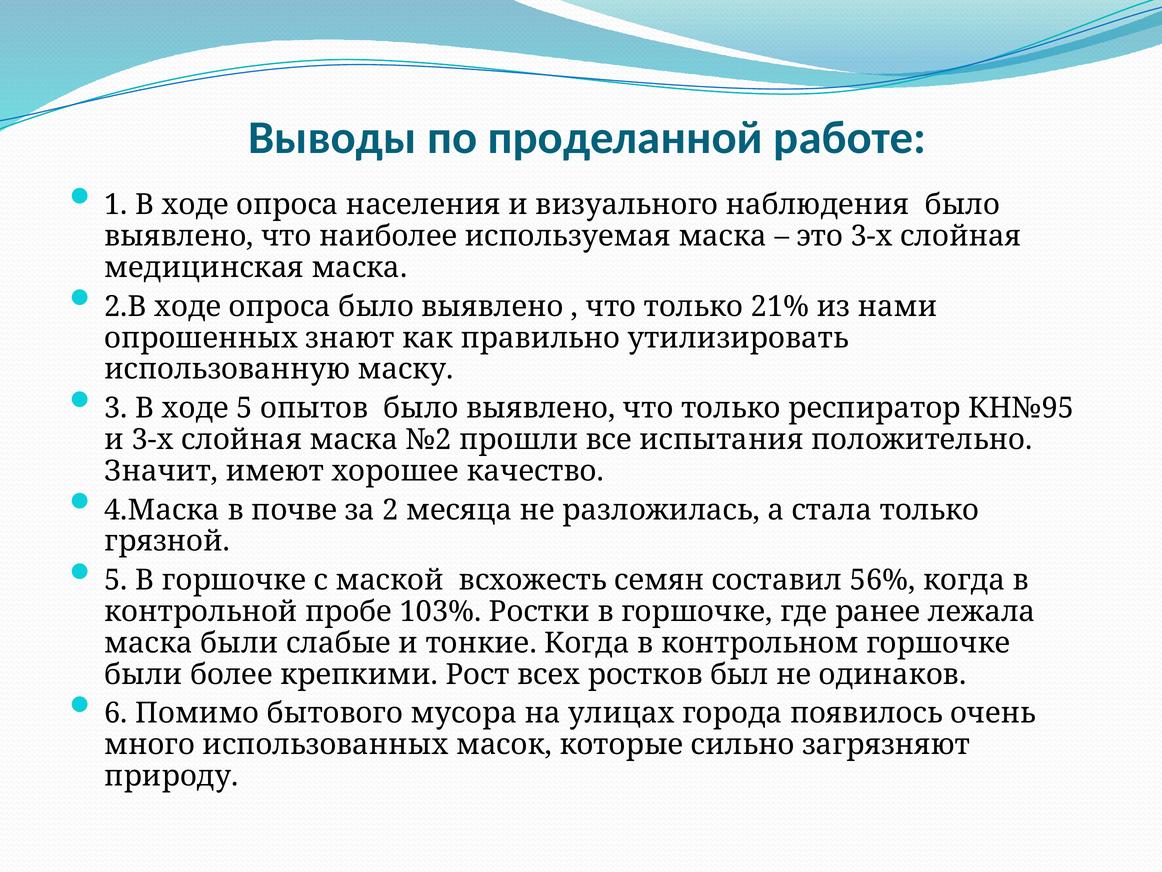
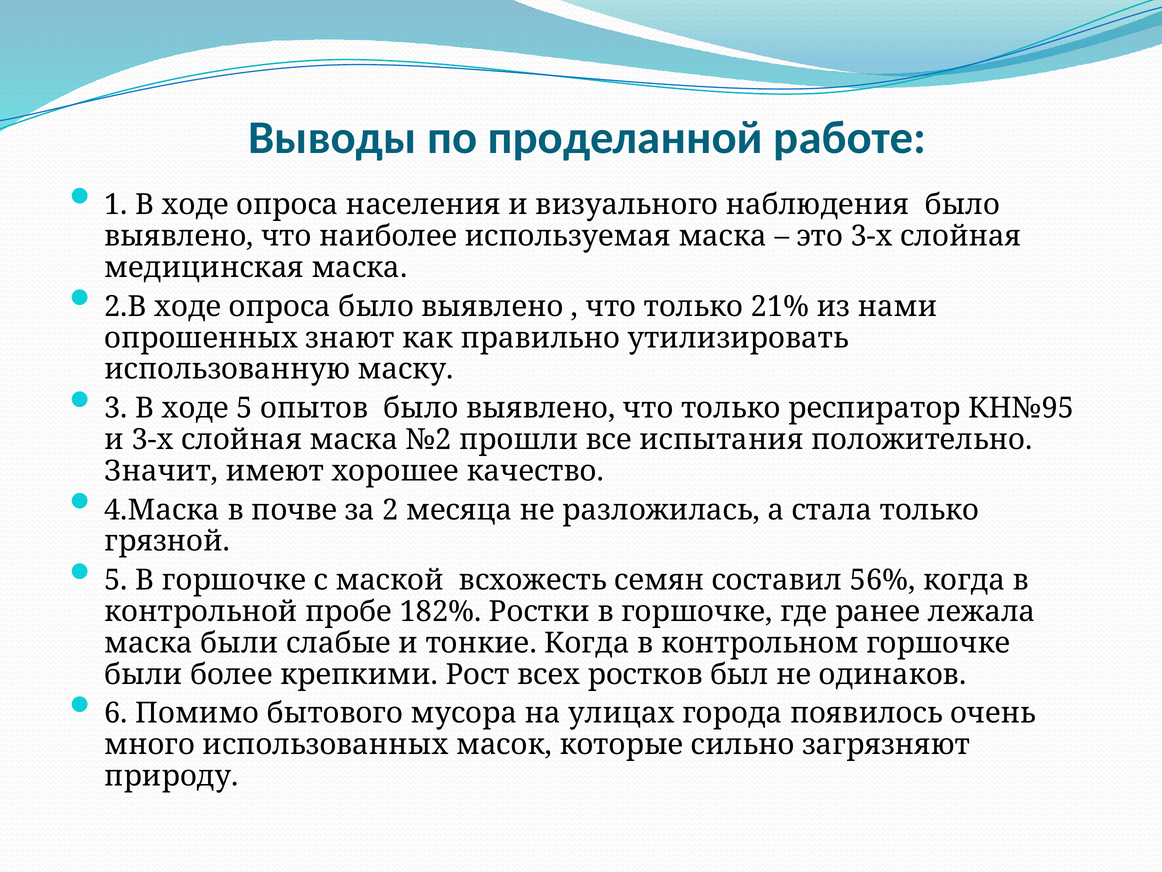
103%: 103% -> 182% (441, 611)
